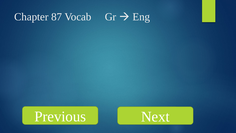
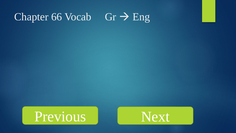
87: 87 -> 66 (57, 17)
